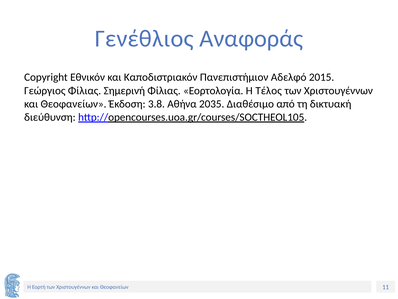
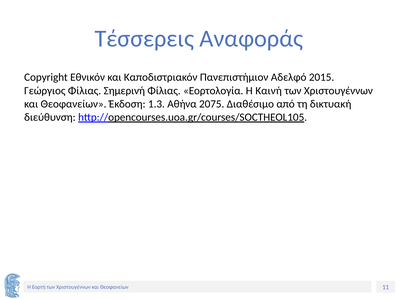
Γενέθλιος: Γενέθλιος -> Τέσσερεις (144, 39)
Τέλος: Τέλος -> Καινή (269, 90)
3.8: 3.8 -> 1.3 (156, 104)
2035: 2035 -> 2075 (212, 104)
